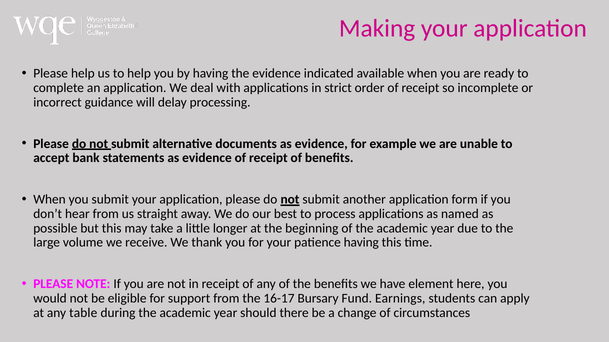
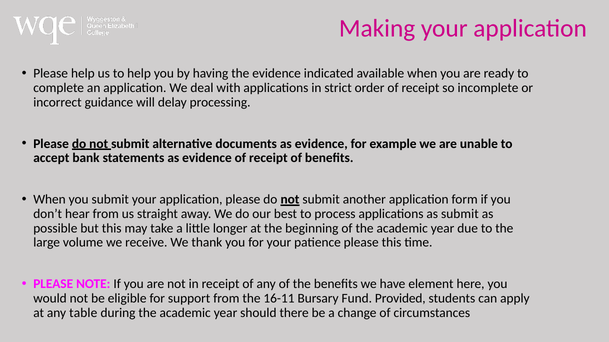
as named: named -> submit (460, 214)
patience having: having -> please (361, 243)
16-17: 16-17 -> 16-11 (279, 299)
Earnings: Earnings -> Provided (400, 299)
